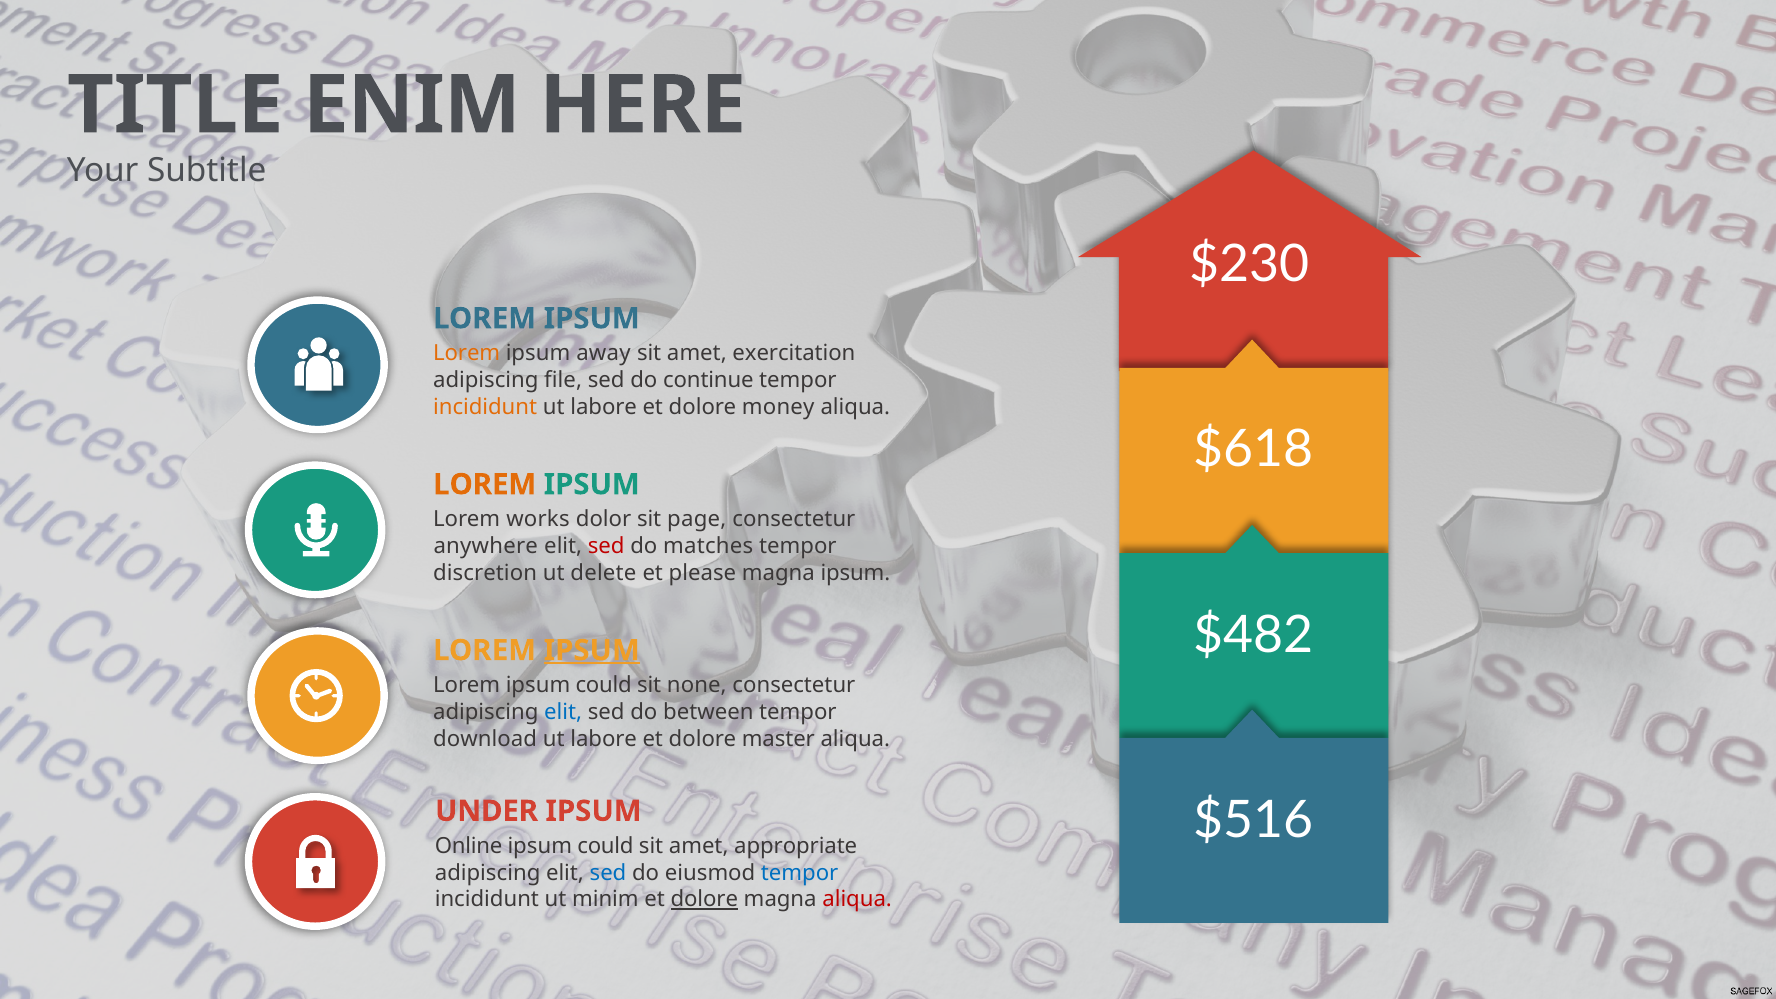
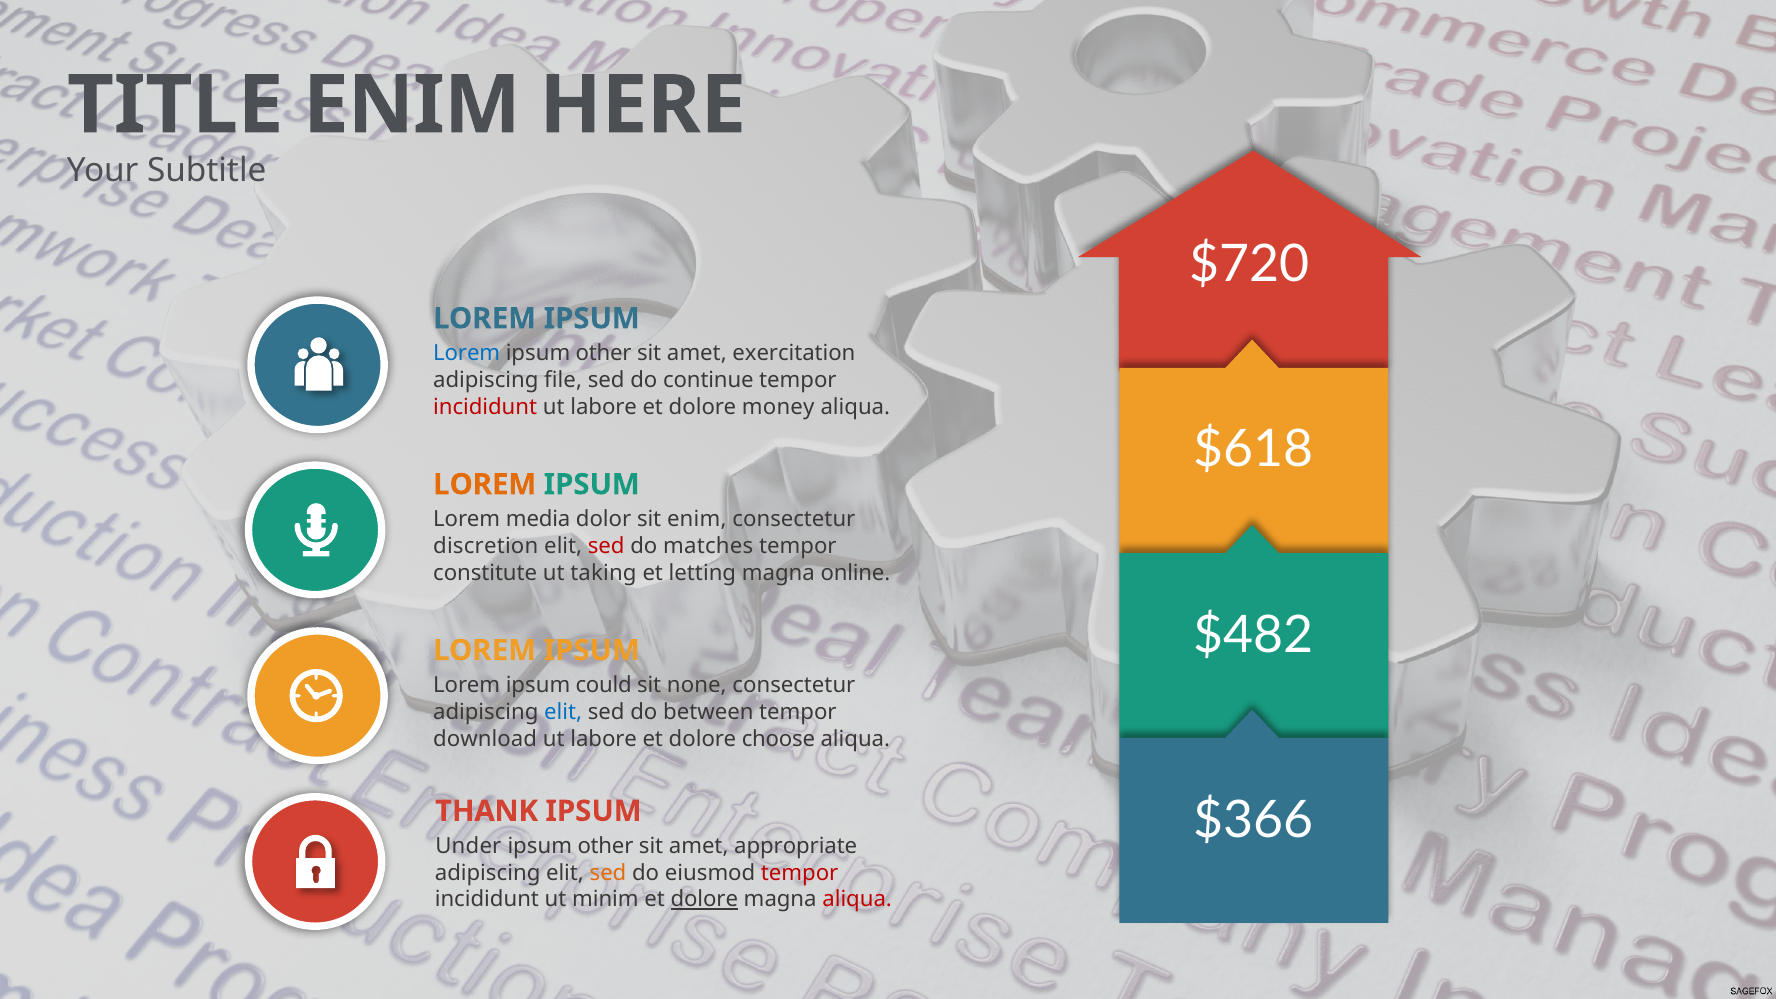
$230: $230 -> $720 (1250, 264)
Lorem colour: orange -> blue (467, 354)
away: away -> other (604, 354)
incididunt colour: orange -> red (485, 407)
works: works -> media (538, 519)
sit page: page -> enim (697, 519)
anywhere: anywhere -> discretion (486, 546)
discretion: discretion -> constitute (485, 573)
delete: delete -> taking (603, 573)
please: please -> letting (702, 573)
magna ipsum: ipsum -> online (855, 573)
IPSUM underline: present -> none (592, 650)
master: master -> choose (778, 739)
$516: $516 -> $366 (1254, 820)
UNDER: UNDER -> THANK (487, 811)
Online: Online -> Under (468, 846)
could: could -> other (605, 846)
sed colour: blue -> orange (608, 873)
tempor colour: blue -> red (800, 873)
